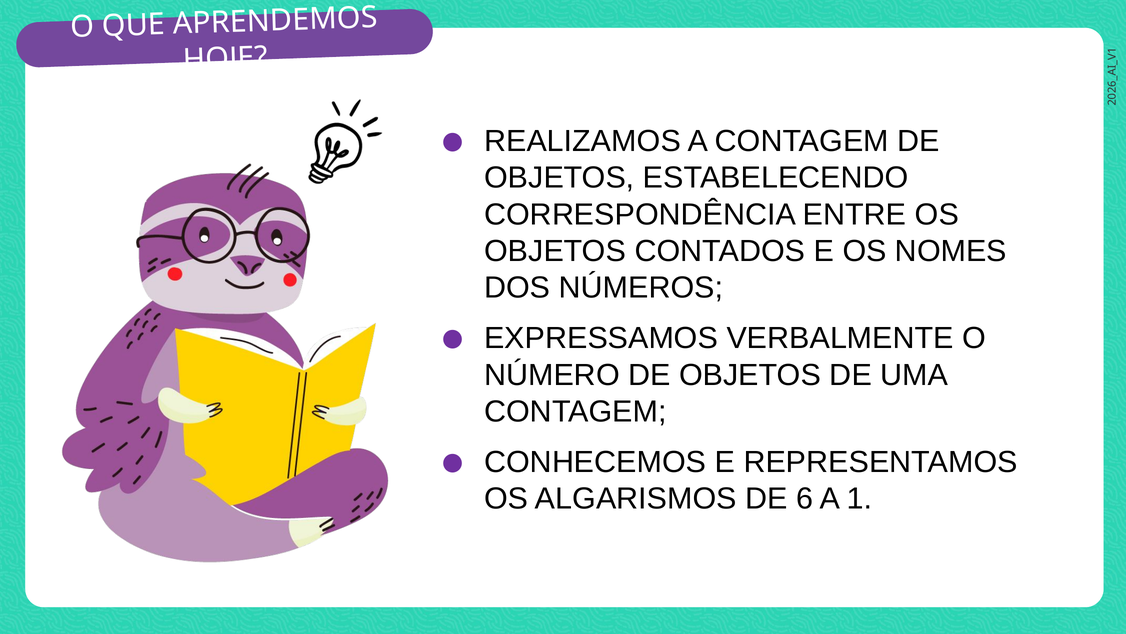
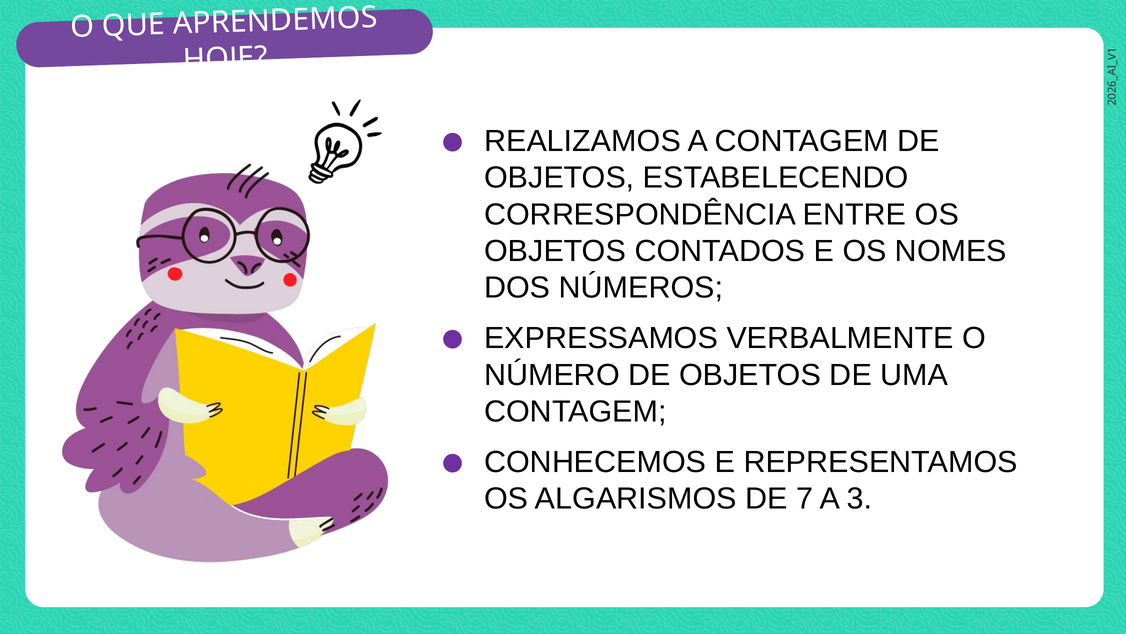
DE 6: 6 -> 7 (805, 499)
A 1: 1 -> 3 (860, 499)
